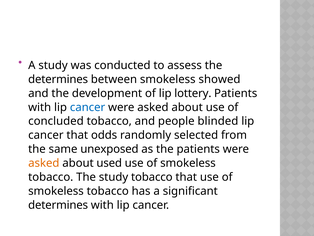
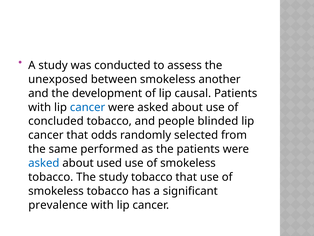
determines: determines -> unexposed (58, 79)
showed: showed -> another (220, 79)
lottery: lottery -> causal (193, 93)
unexposed: unexposed -> performed (109, 149)
asked colour: orange -> blue (44, 163)
determines: determines -> prevalence (58, 205)
